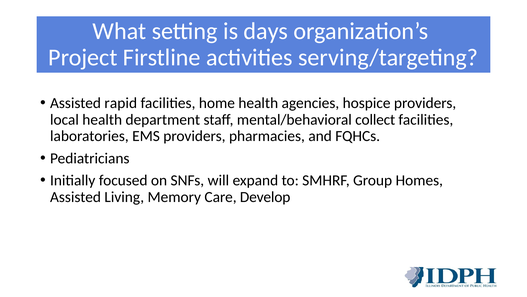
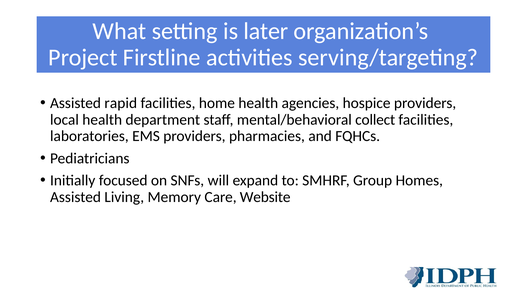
days: days -> later (266, 31)
Develop: Develop -> Website (265, 197)
